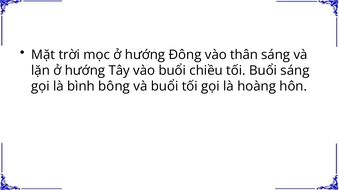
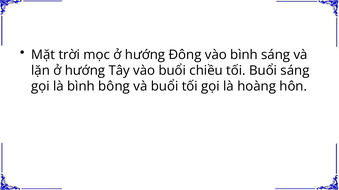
vào thân: thân -> bình (244, 55)
